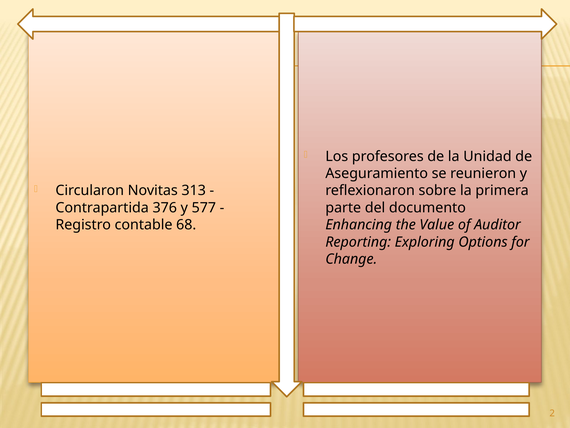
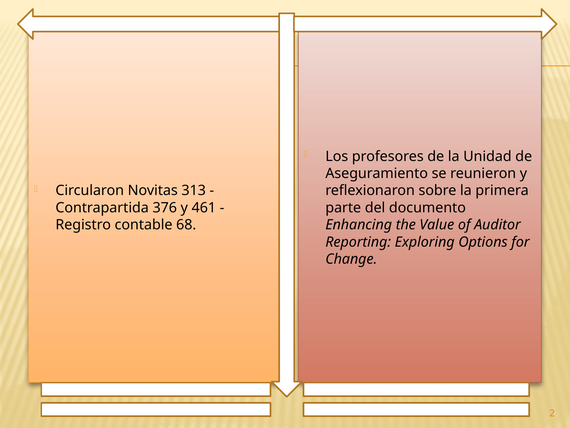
577: 577 -> 461 (204, 207)
